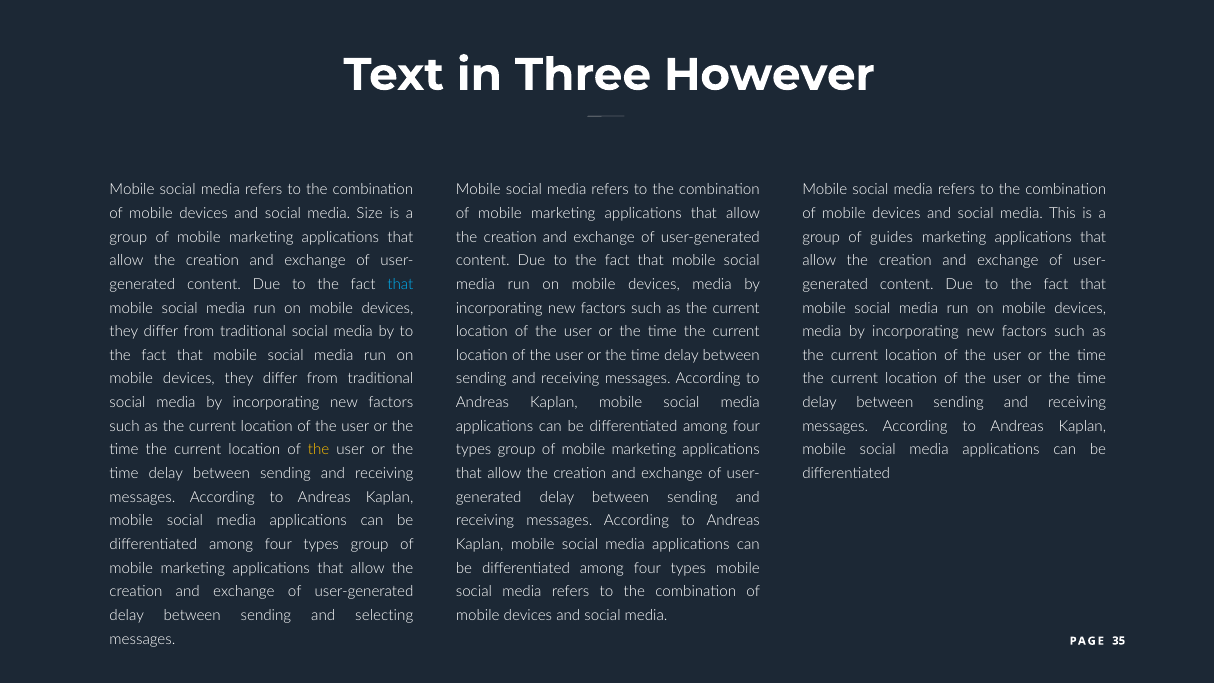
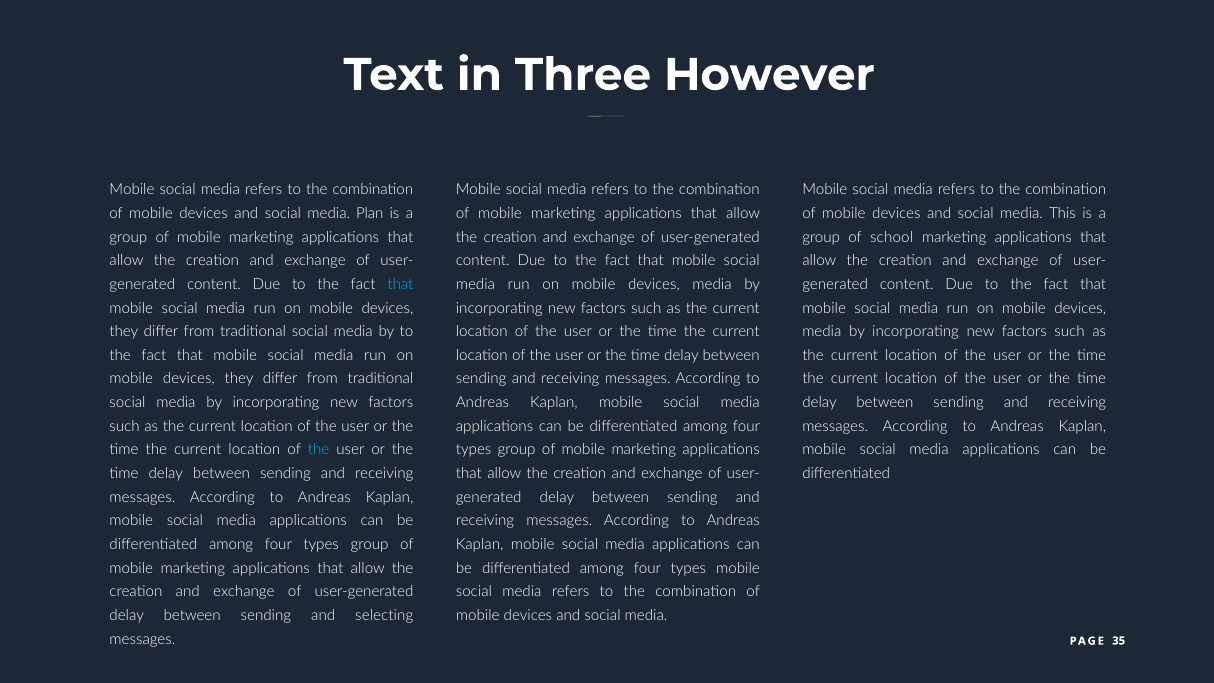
Size: Size -> Plan (370, 213)
guides: guides -> school (892, 237)
the colour: yellow -> light blue (319, 450)
